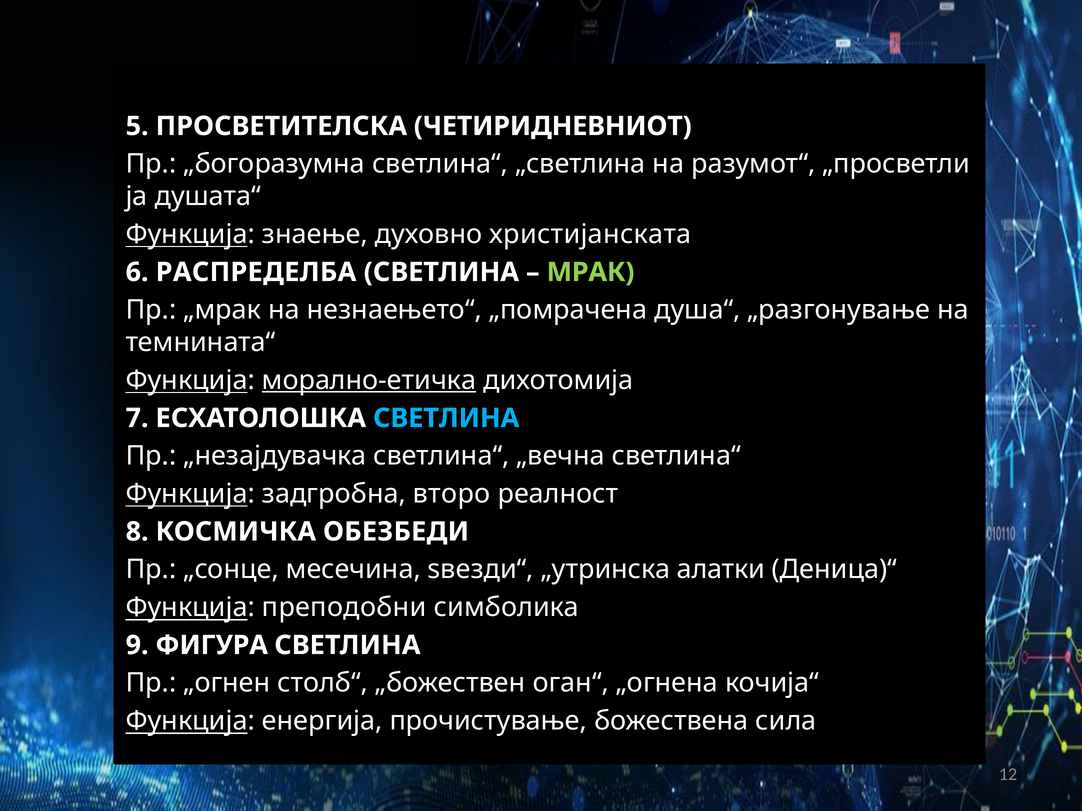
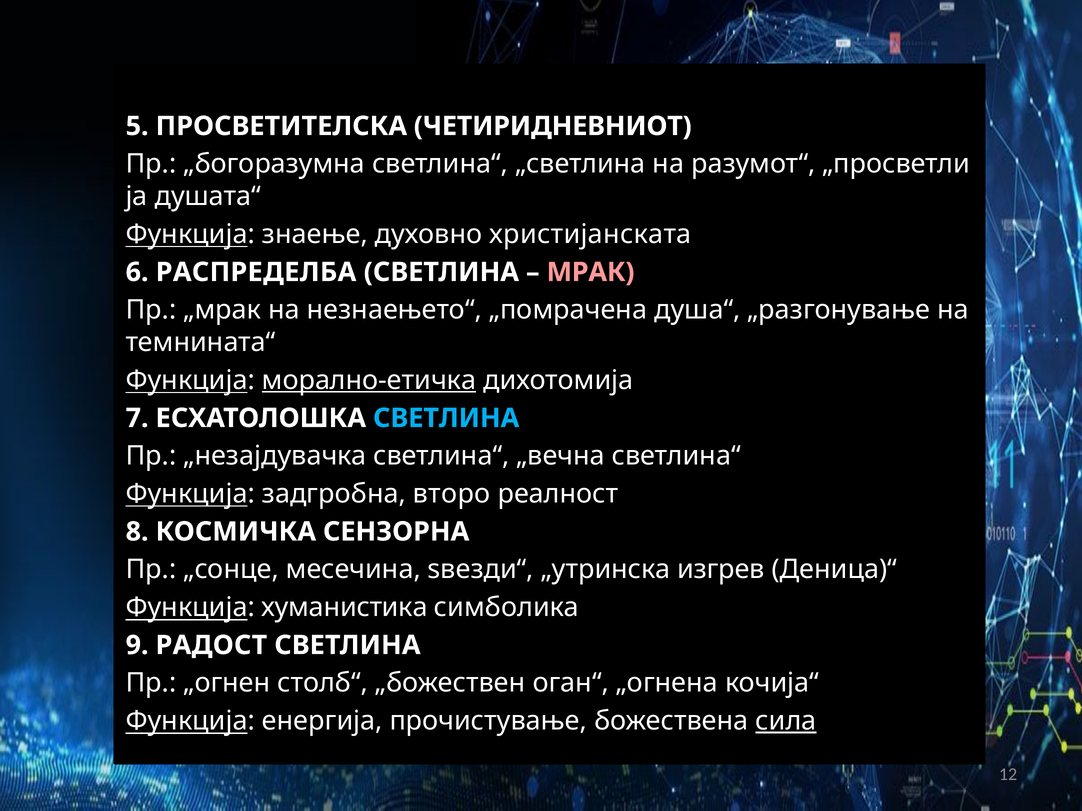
МРАК colour: light green -> pink (591, 272)
ОБЕЗБЕДИ: ОБЕЗБЕДИ -> СЕНЗОРНА (396, 532)
алатки: алатки -> изгрев (721, 570)
преподобни: преподобни -> хуманистика (345, 608)
ФИГУРА: ФИГУРА -> РАДОСТ (211, 646)
сила underline: none -> present (786, 721)
